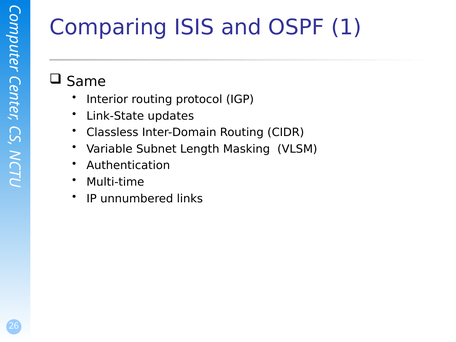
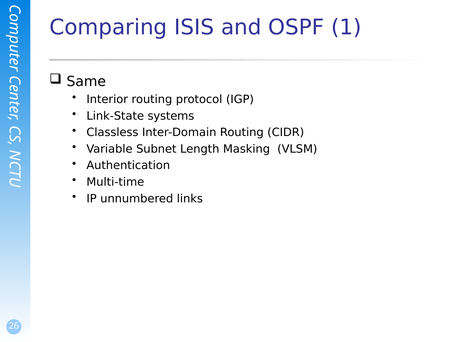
updates: updates -> systems (171, 116)
